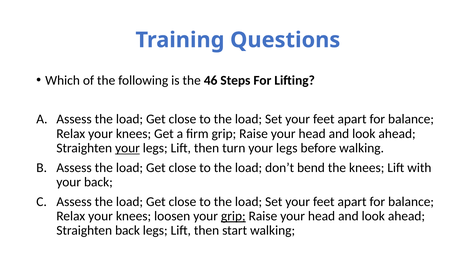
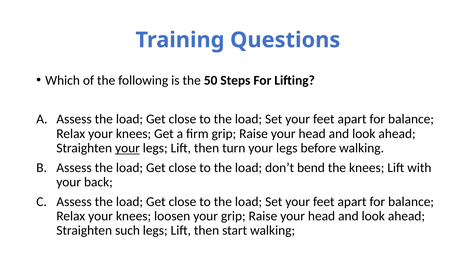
46: 46 -> 50 (211, 80)
grip underline: present -> none (233, 216)
Straighten back: back -> such (128, 230)
